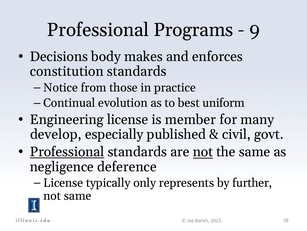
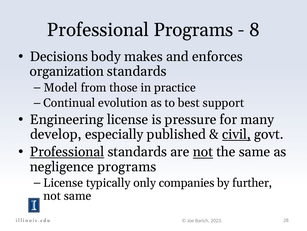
9: 9 -> 8 (255, 30)
constitution: constitution -> organization (67, 71)
Notice: Notice -> Model (61, 87)
uniform: uniform -> support (223, 103)
member: member -> pressure (191, 119)
civil underline: none -> present (237, 134)
negligence deference: deference -> programs (127, 166)
represents: represents -> companies (187, 182)
